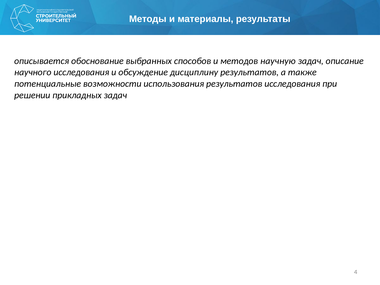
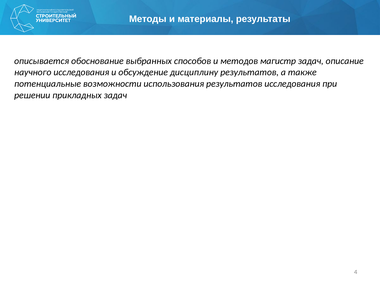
научную: научную -> магистр (278, 61)
